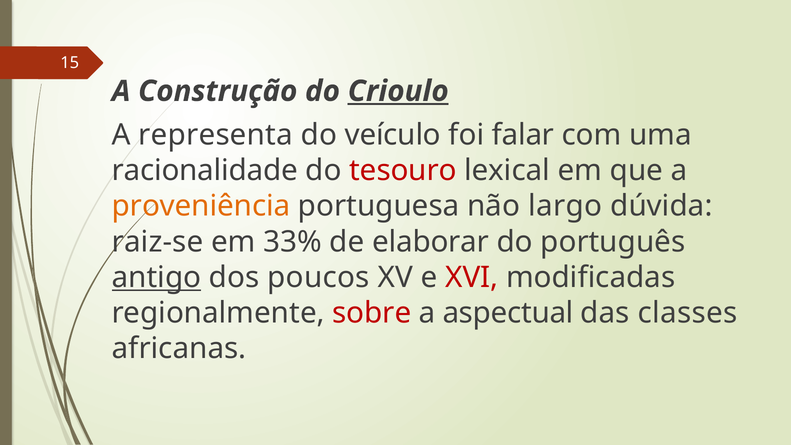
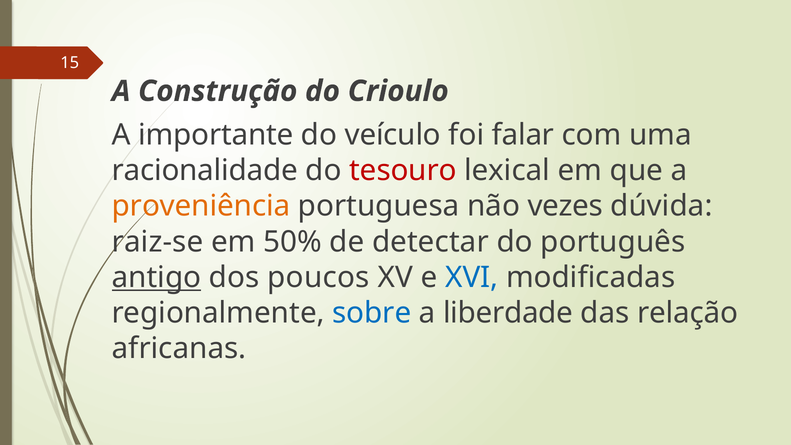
Crioulo underline: present -> none (398, 91)
representa: representa -> importante (216, 135)
largo: largo -> vezes (565, 206)
33%: 33% -> 50% (292, 242)
elaborar: elaborar -> detectar (430, 242)
XVI colour: red -> blue (472, 277)
sobre colour: red -> blue (372, 313)
aspectual: aspectual -> liberdade (508, 313)
classes: classes -> relação (688, 313)
